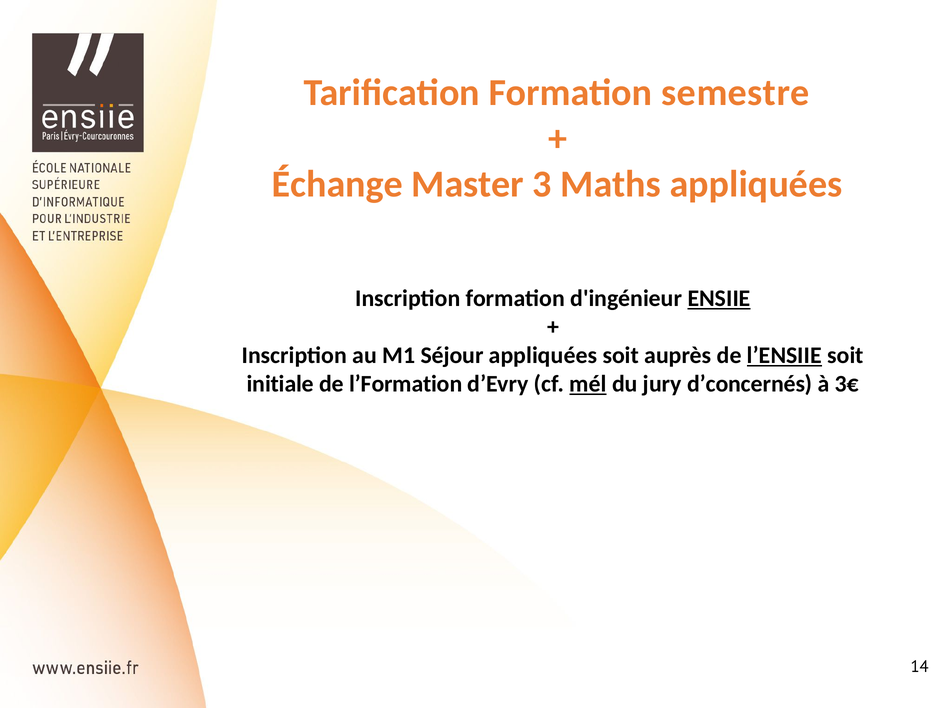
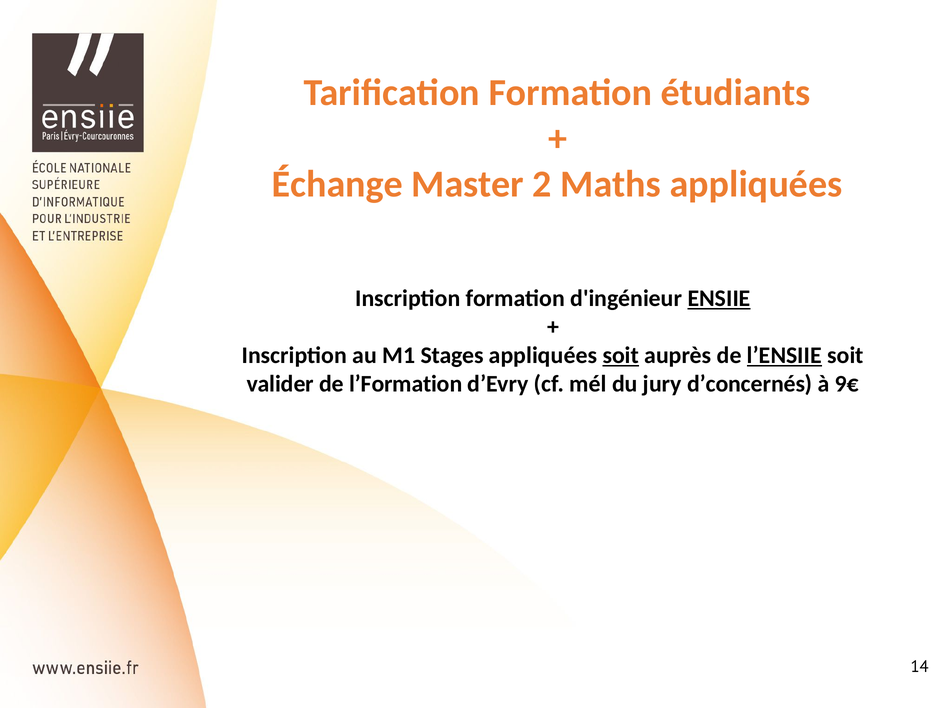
semestre: semestre -> étudiants (736, 93)
3: 3 -> 2 (542, 184)
Séjour: Séjour -> Stages (452, 356)
soit underline: none -> present (621, 356)
initiale: initiale -> valider (280, 384)
mél underline: present -> none (588, 384)
3€: 3€ -> 9€ (847, 384)
